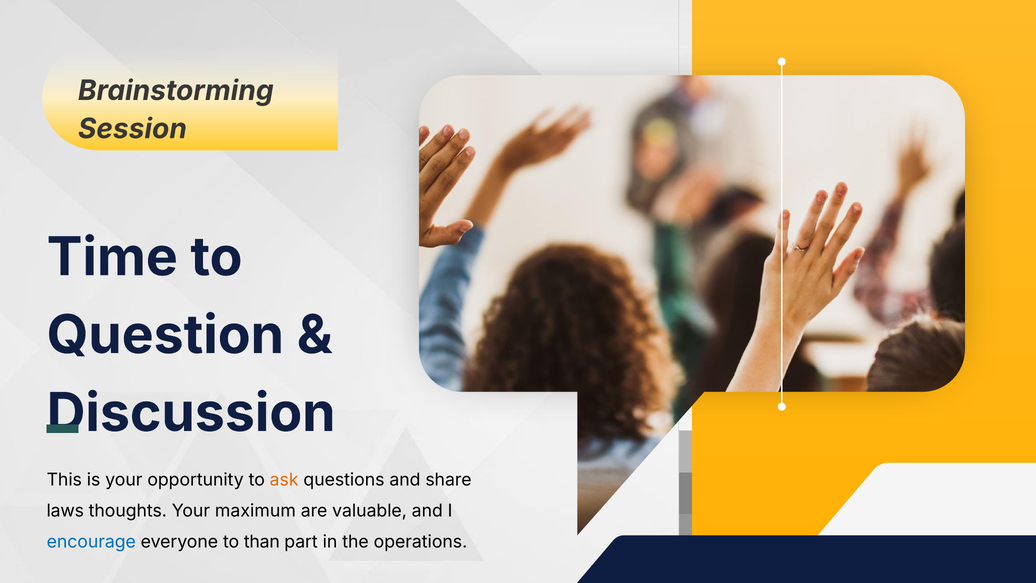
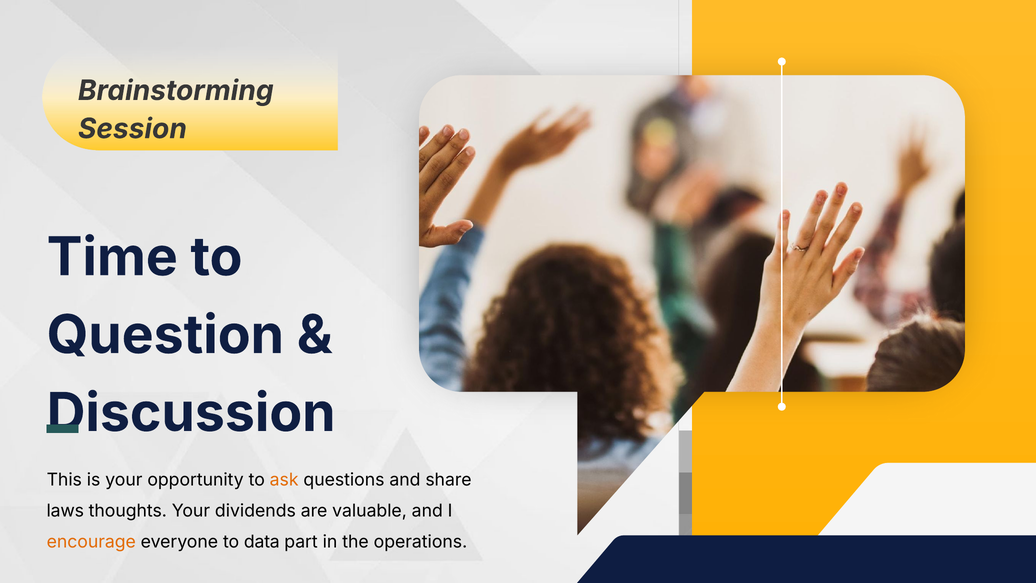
maximum: maximum -> dividends (255, 511)
encourage colour: blue -> orange (91, 542)
than: than -> data (262, 542)
